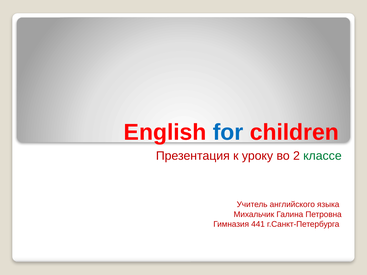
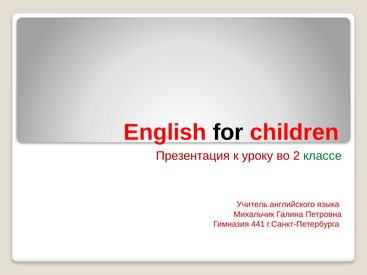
for colour: blue -> black (228, 132)
